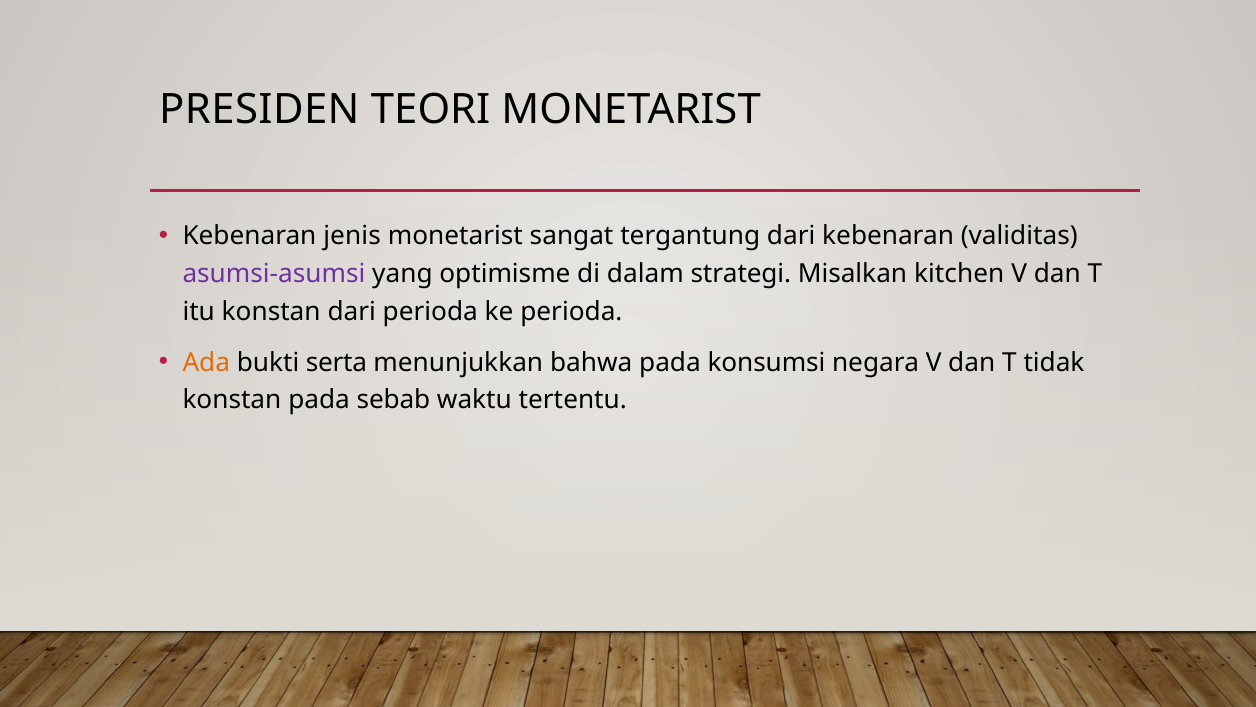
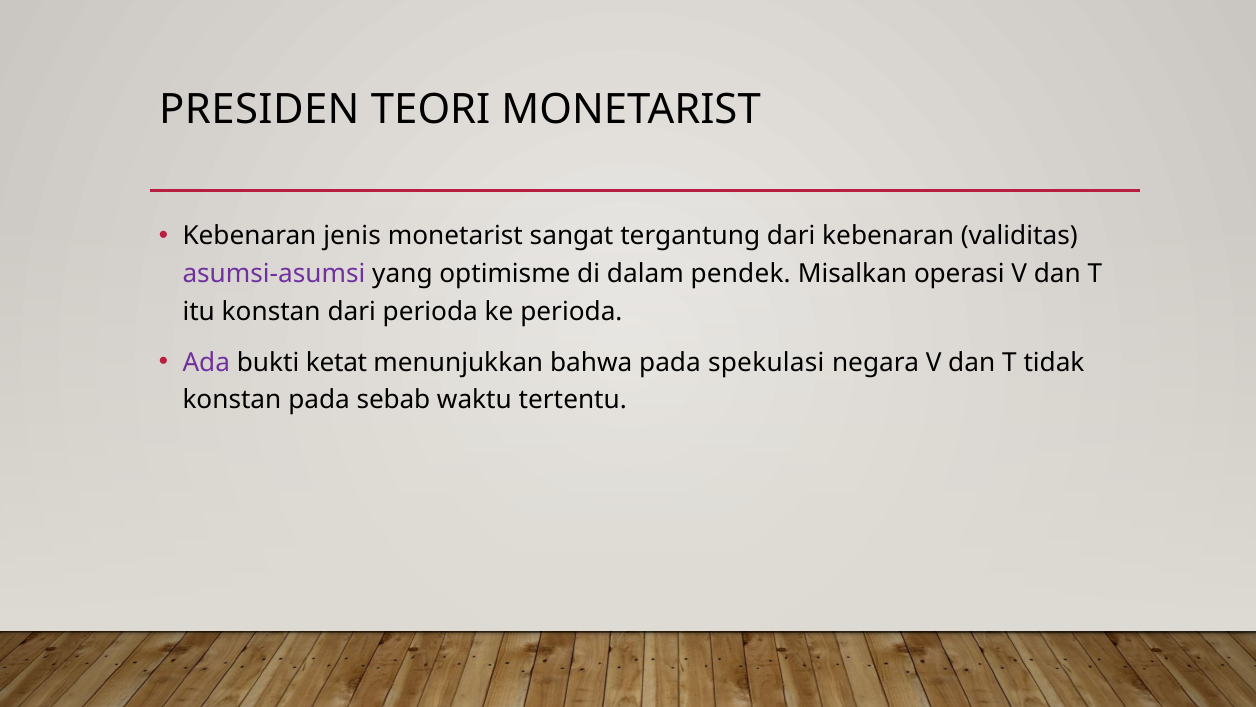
strategi: strategi -> pendek (741, 274)
kitchen: kitchen -> operasi (959, 274)
Ada colour: orange -> purple (206, 362)
serta: serta -> ketat (337, 362)
konsumsi: konsumsi -> spekulasi (766, 362)
